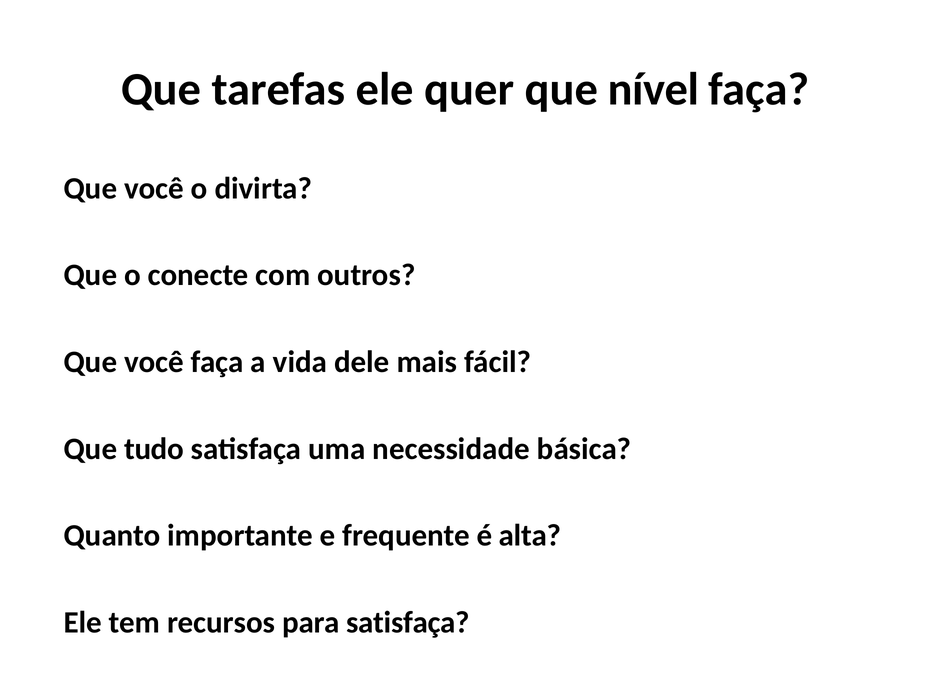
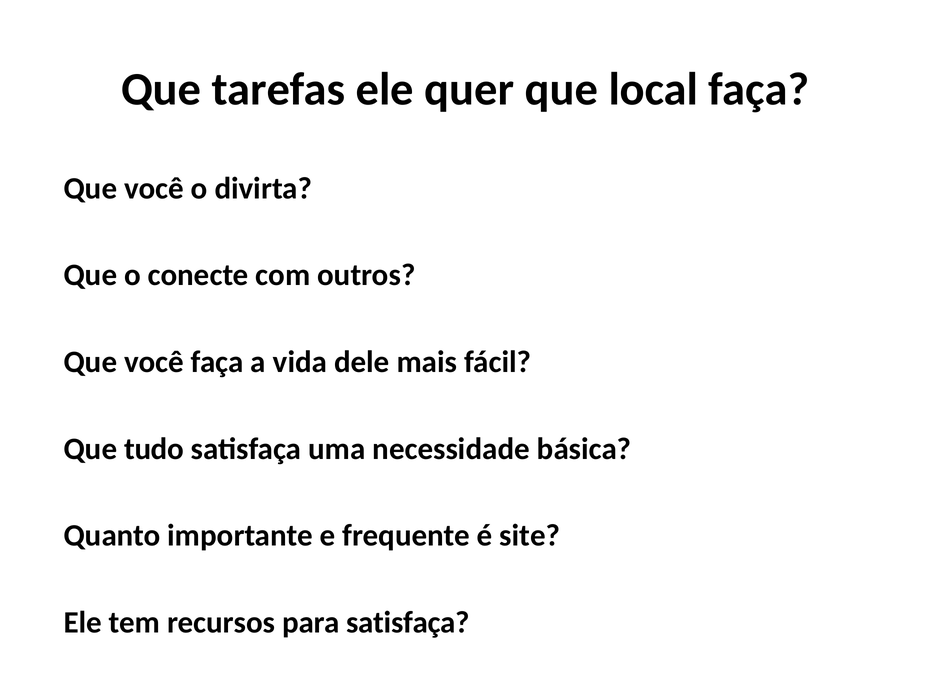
nível: nível -> local (653, 89)
alta: alta -> site (530, 536)
